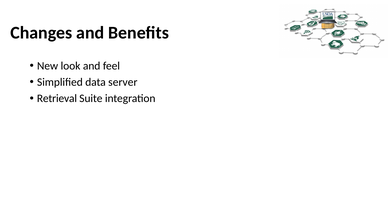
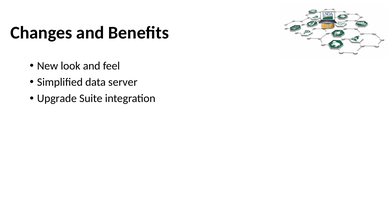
Retrieval: Retrieval -> Upgrade (57, 99)
